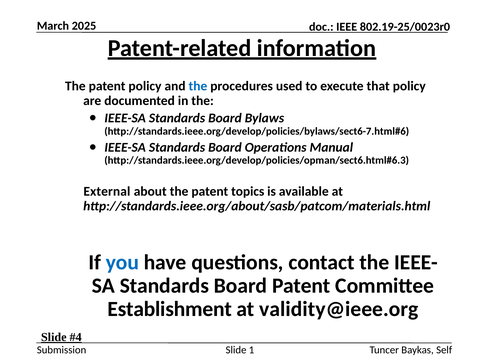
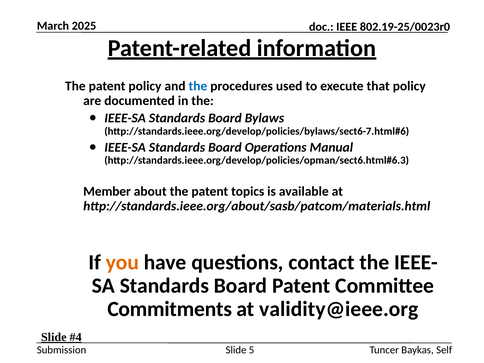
External: External -> Member (107, 191)
you colour: blue -> orange (122, 263)
Establishment: Establishment -> Commitments (170, 309)
1: 1 -> 5 (252, 350)
